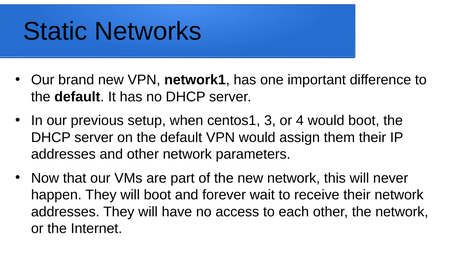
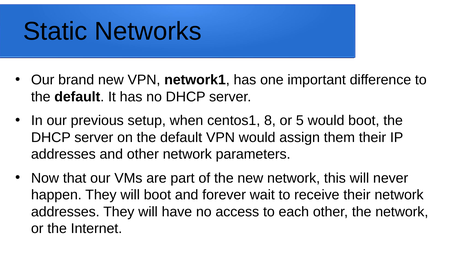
3: 3 -> 8 (270, 121)
4: 4 -> 5 (300, 121)
